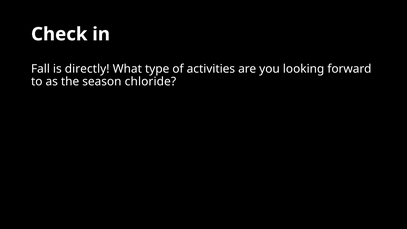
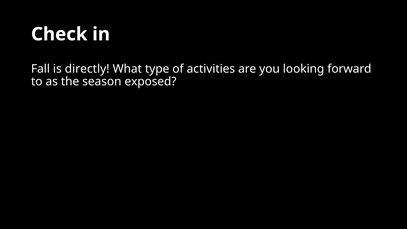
chloride: chloride -> exposed (150, 82)
